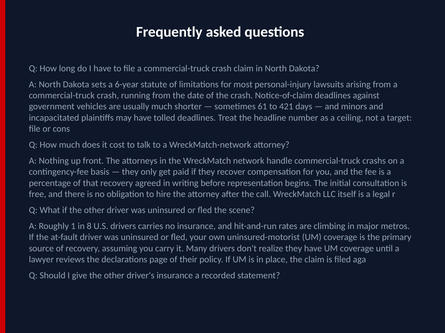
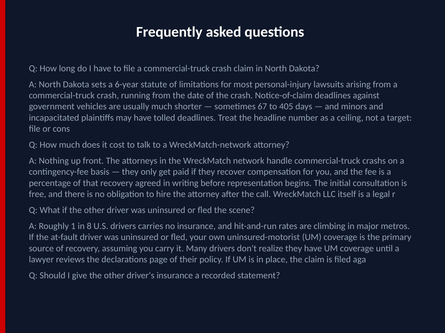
61: 61 -> 67 (262, 107)
421: 421 -> 405 (286, 107)
